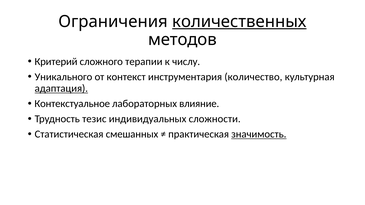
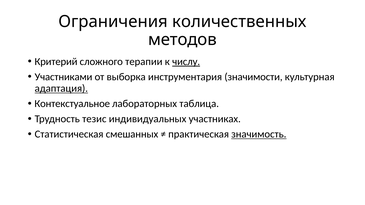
количественных underline: present -> none (239, 22)
числу underline: none -> present (186, 62)
Уникального: Уникального -> Участниками (64, 77)
контекст: контекст -> выборка (126, 77)
количество: количество -> значимости (253, 77)
влияние: влияние -> таблица (199, 104)
сложности: сложности -> участниках (215, 119)
